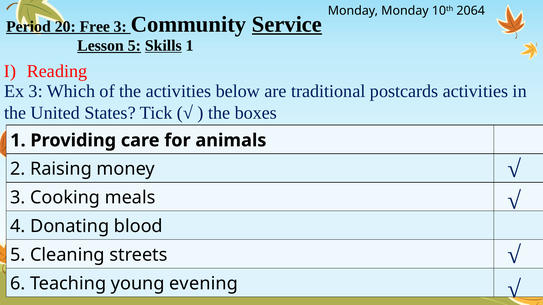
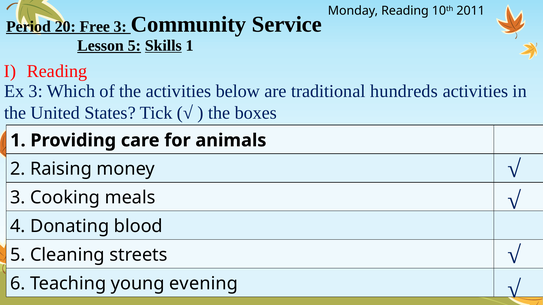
Monday Monday: Monday -> Reading (405, 11)
2064: 2064 -> 2011 (471, 11)
Service underline: present -> none (287, 24)
postcards: postcards -> hundreds (404, 91)
